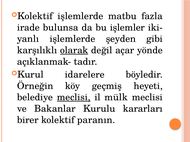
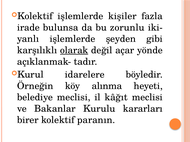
matbu: matbu -> kişiler (122, 16)
işlemler: işlemler -> zorunlu (127, 28)
geçmiş: geçmiş -> alınma (107, 86)
meclisi underline: present -> none (74, 98)
mülk: mülk -> kâğıt (116, 98)
